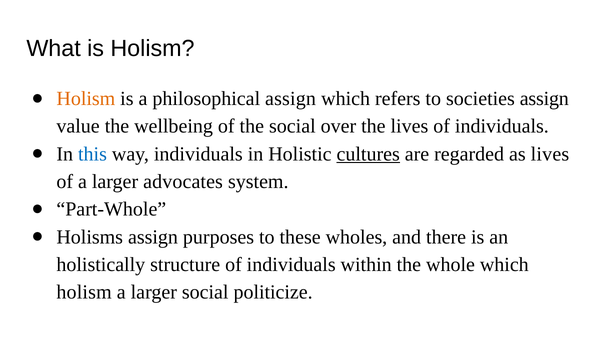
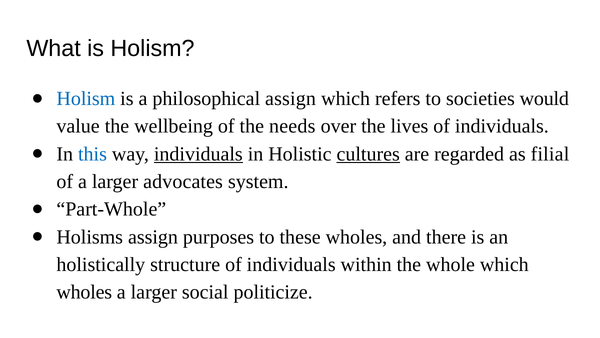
Holism colour: orange -> blue (86, 99)
societies assign: assign -> would (544, 99)
the social: social -> needs (292, 126)
individuals underline: none -> present (198, 154)
as lives: lives -> filial (550, 154)
holism: holism -> wholes (84, 292)
